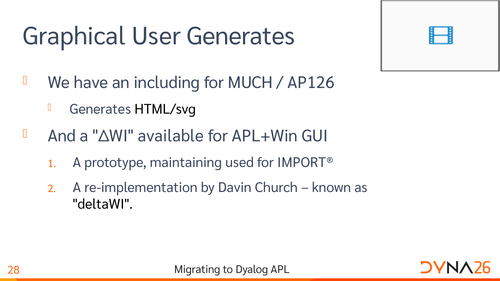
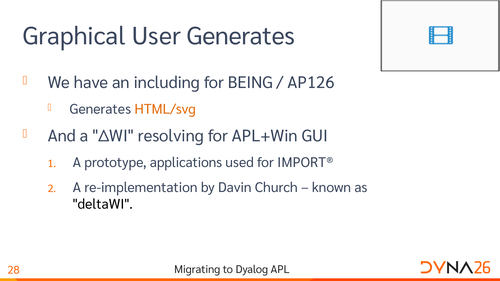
MUCH: MUCH -> BEING (250, 83)
HTML/svg colour: black -> orange (165, 109)
available: available -> resolving (171, 136)
maintaining: maintaining -> applications (186, 163)
